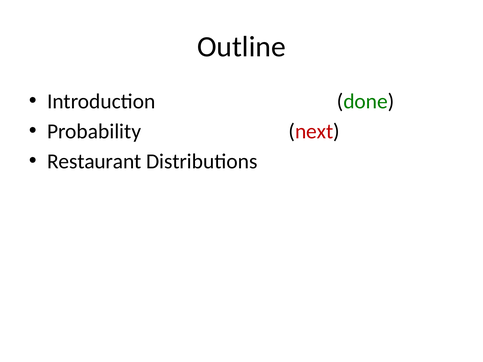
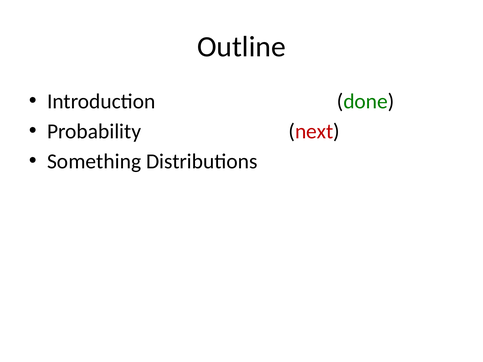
Restaurant: Restaurant -> Something (94, 161)
